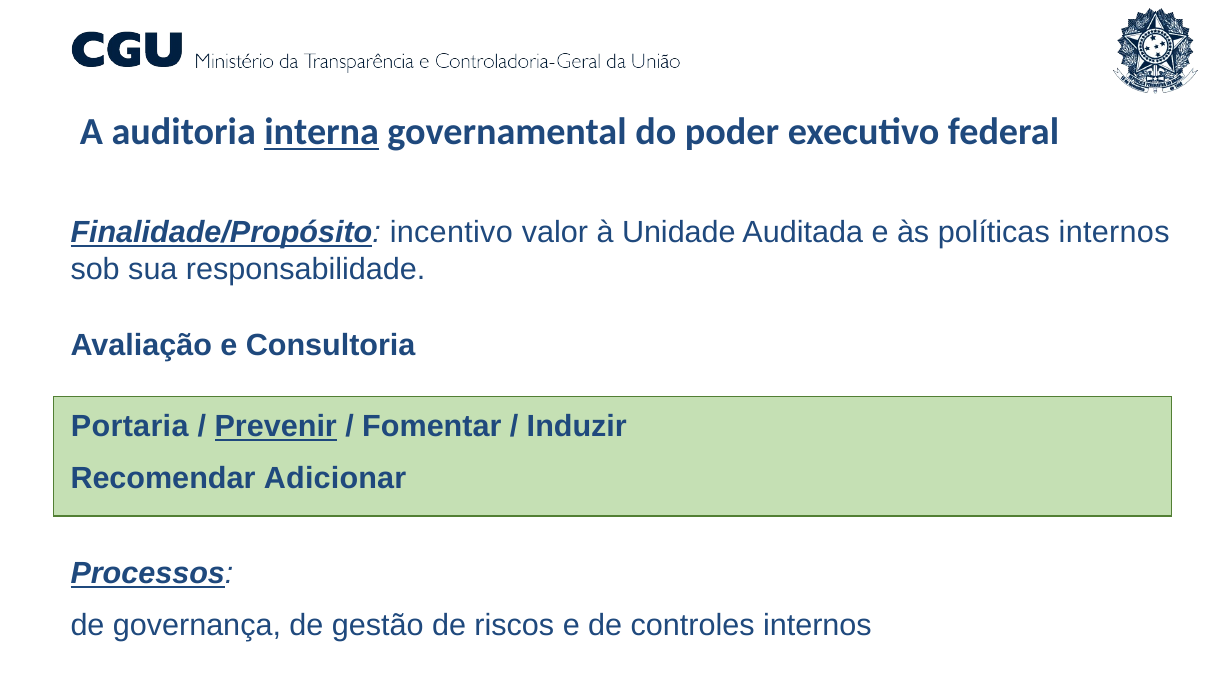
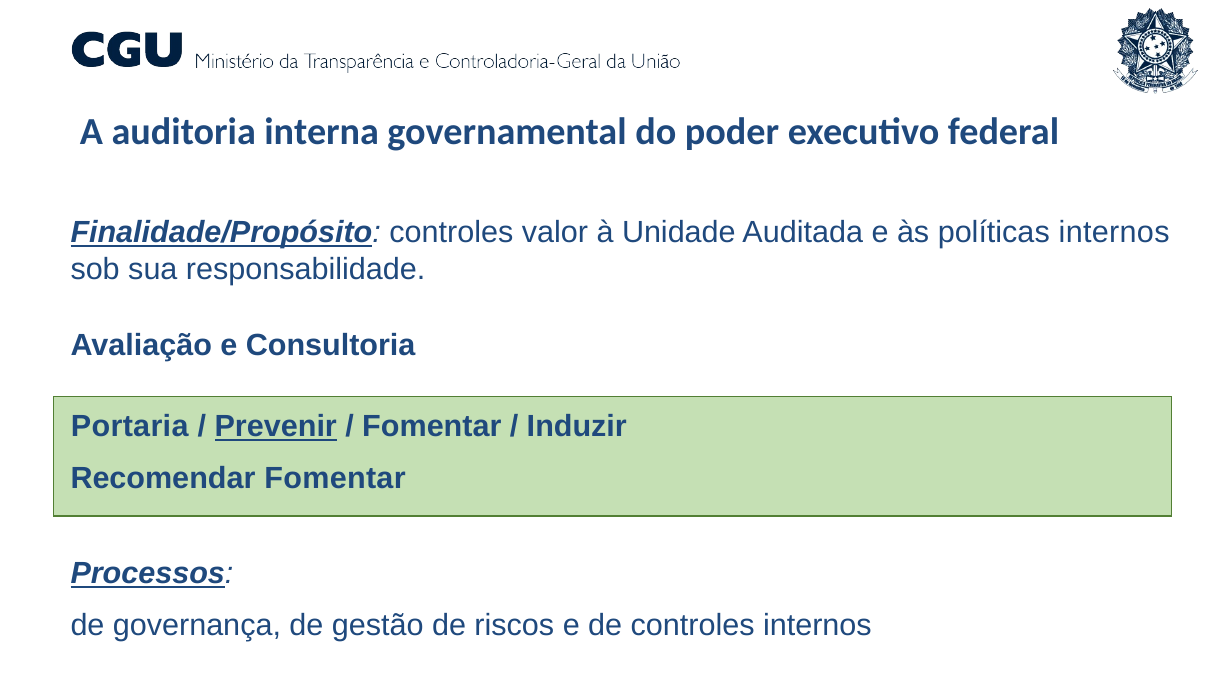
interna underline: present -> none (322, 132)
Finalidade/Propósito incentivo: incentivo -> controles (451, 232)
Recomendar Adicionar: Adicionar -> Fomentar (335, 478)
